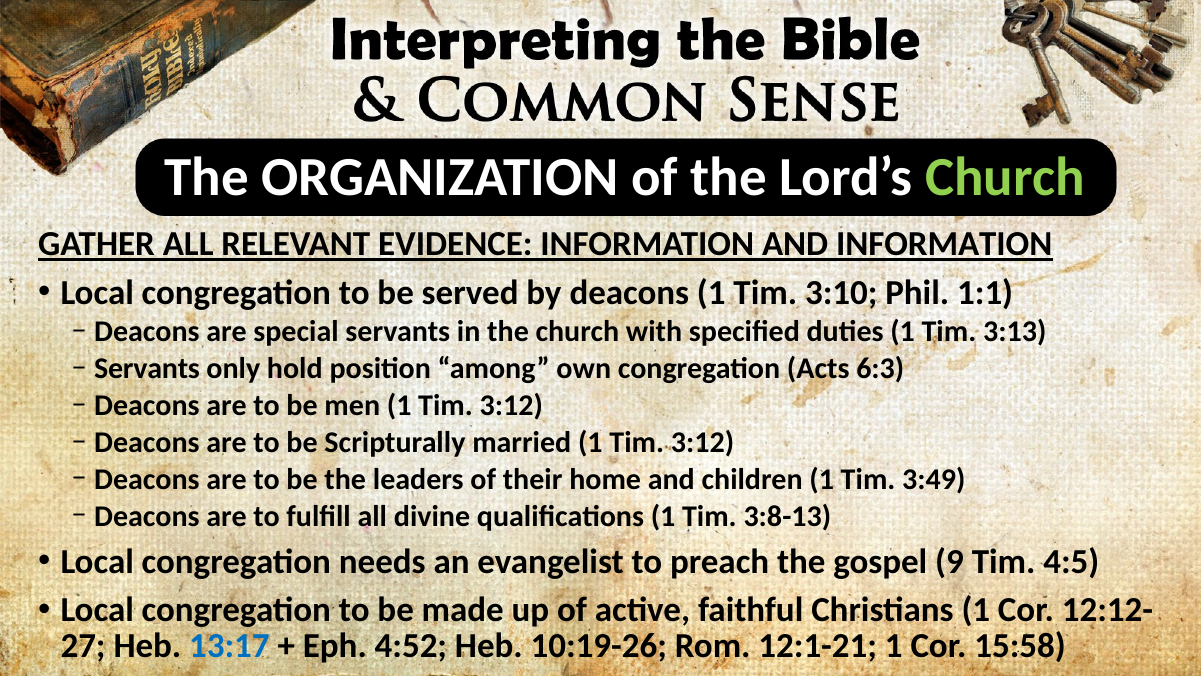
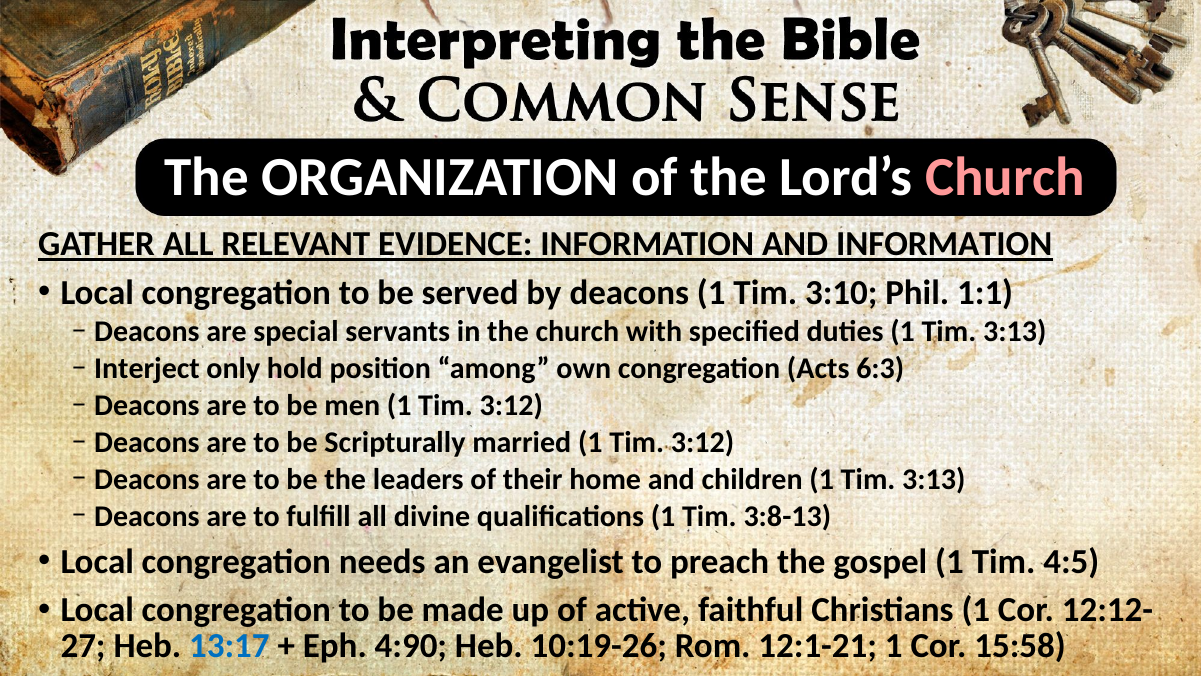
Church colour: light green -> pink (1005, 177)
Servants: Servants -> Interject (147, 369)
children 1 Tim 3:49: 3:49 -> 3:13 (934, 479)
gospel 9: 9 -> 1 (950, 562)
4:52: 4:52 -> 4:90 (411, 646)
